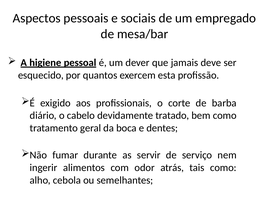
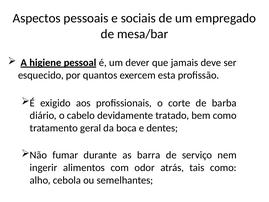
servir: servir -> barra (149, 155)
